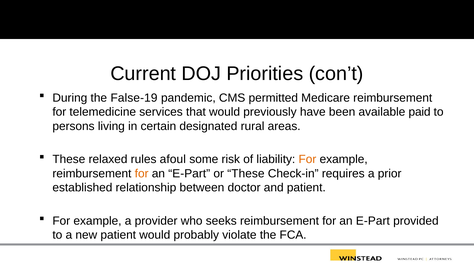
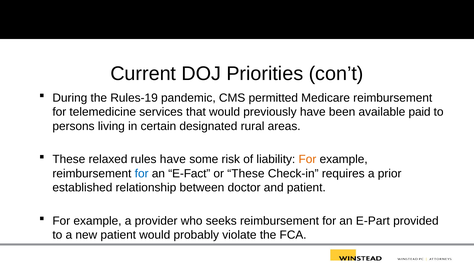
False-19: False-19 -> Rules-19 (134, 98)
rules afoul: afoul -> have (173, 160)
for colour: orange -> blue (142, 174)
E-Part: E-Part -> E-Fact (189, 174)
